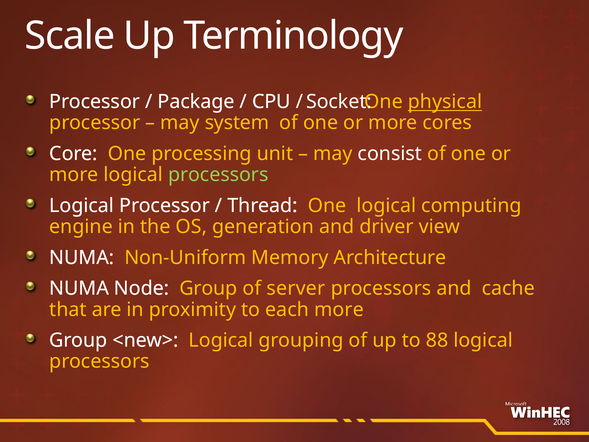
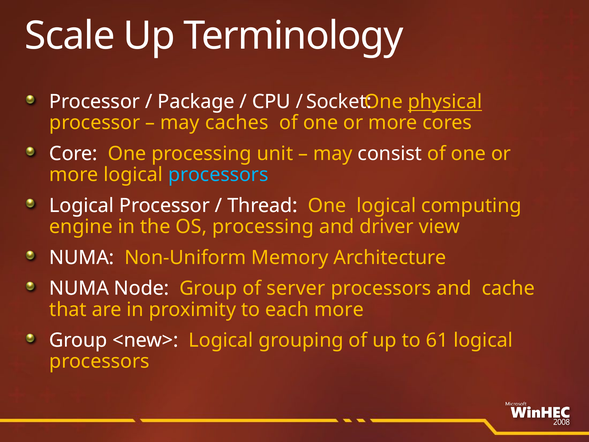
system: system -> caches (237, 123)
processors colour: light green -> light blue (218, 175)
OS generation: generation -> processing (263, 227)
88: 88 -> 61 (437, 340)
